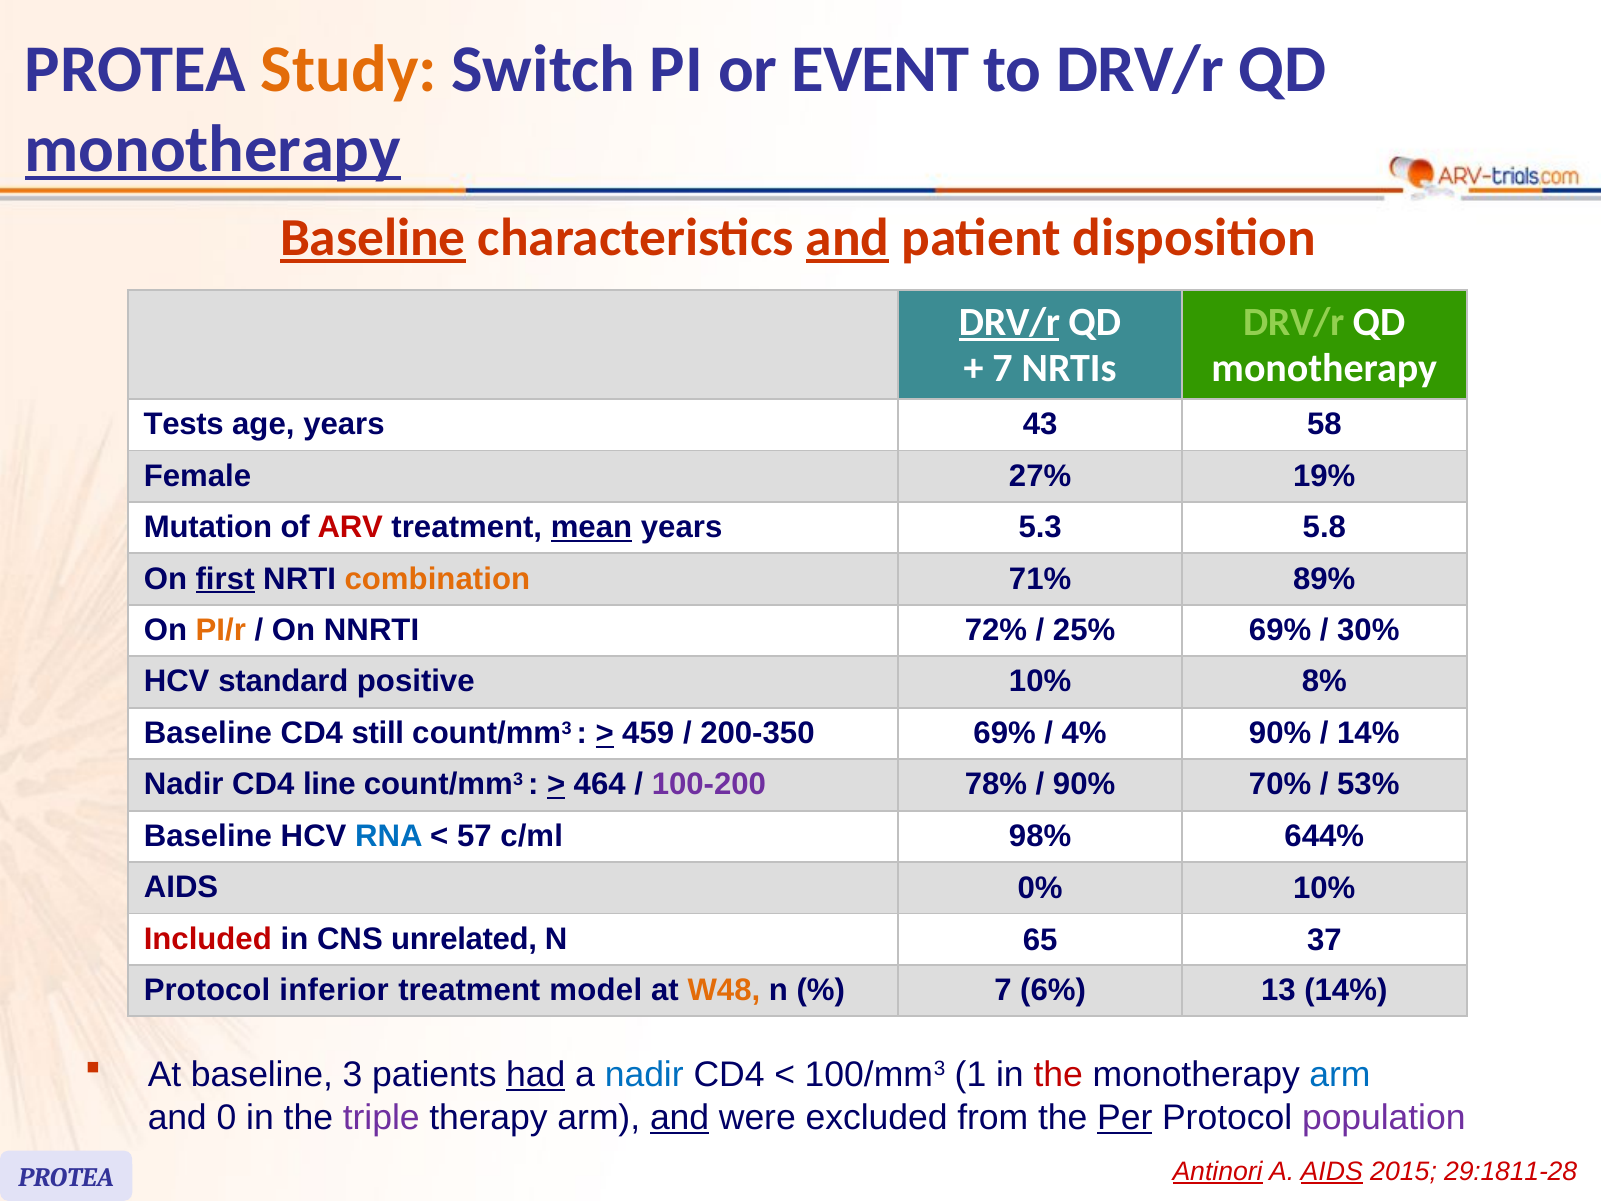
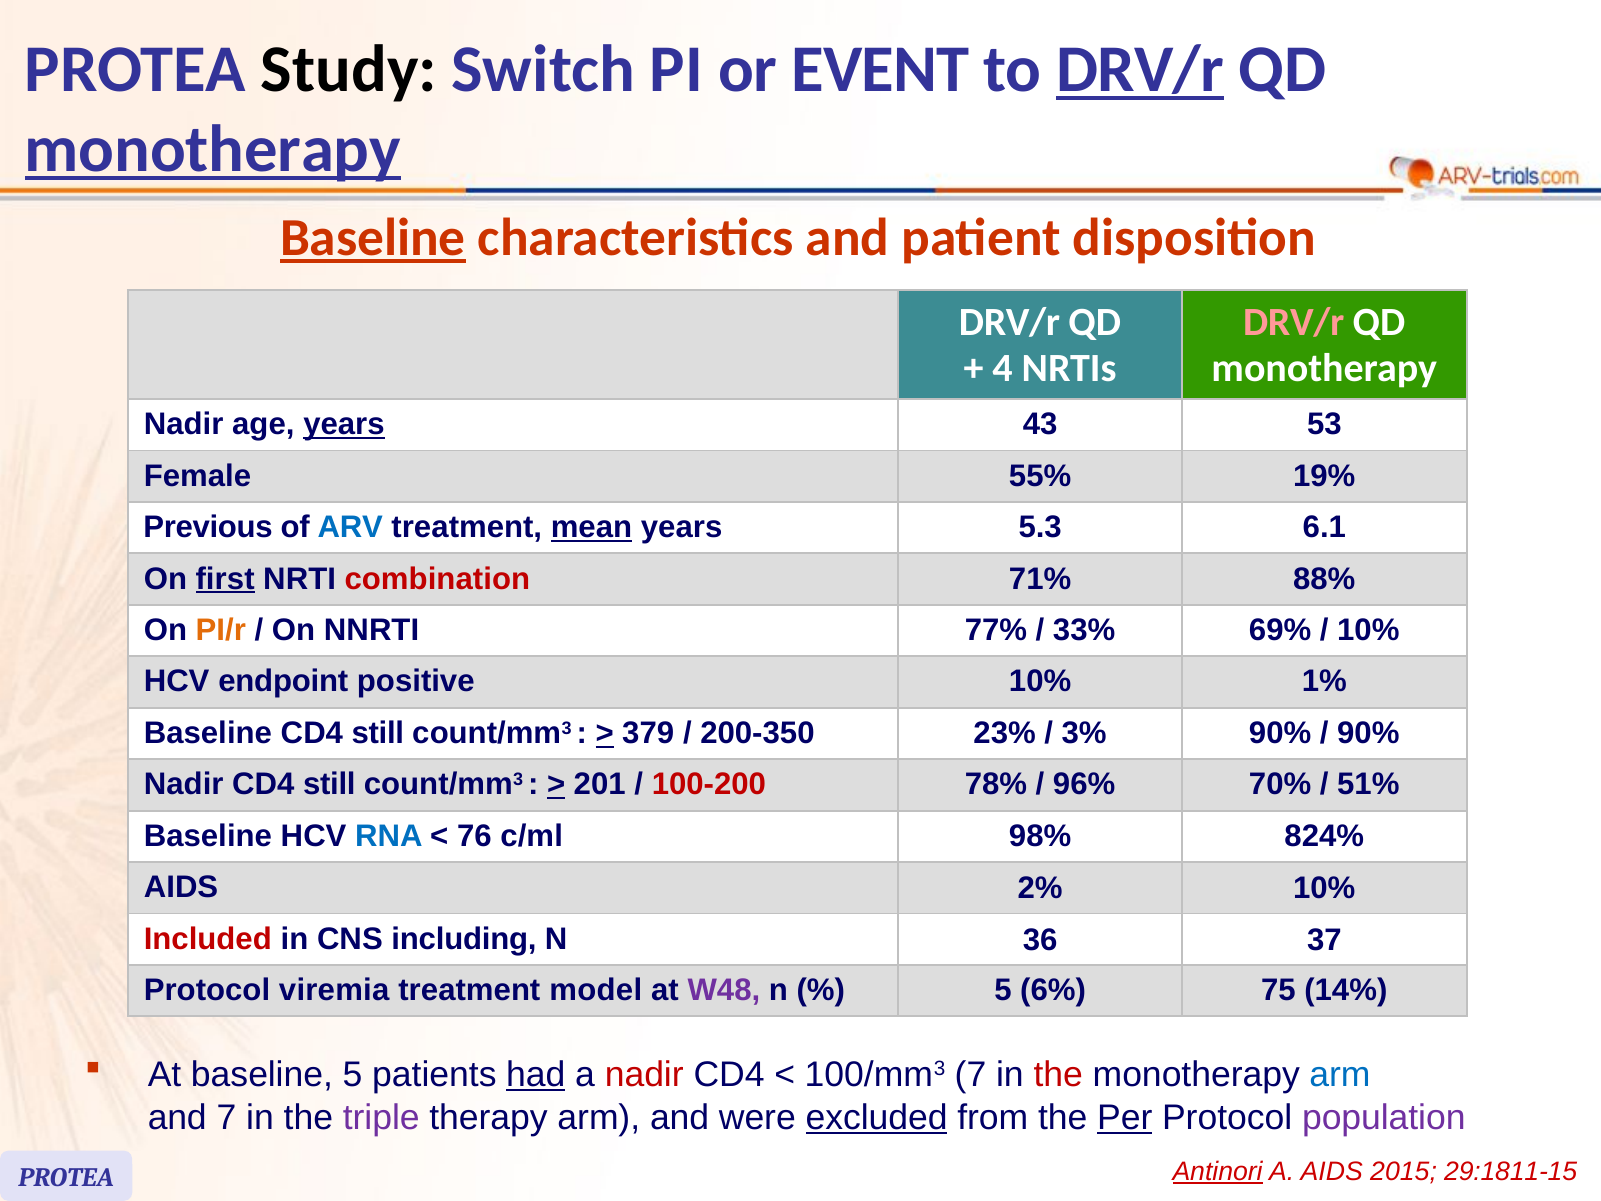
Study colour: orange -> black (349, 69)
DRV/r underline: none -> present (1140, 69)
and underline: present -> none (847, 238)
DRV/r underline: present -> none (1010, 322)
DRV/r colour: light green -> pink (1294, 322)
7: 7 -> 4 (1002, 368)
Tests: Tests -> Nadir (184, 424)
years underline: none -> present (344, 424)
58: 58 -> 53 (1324, 424)
27%: 27% -> 55% (1040, 476)
Mutation: Mutation -> Previous (208, 527)
ARV colour: red -> blue (350, 527)
5.8: 5.8 -> 6.1 (1324, 527)
combination colour: orange -> red (437, 579)
89%: 89% -> 88% (1324, 579)
72%: 72% -> 77% (996, 630)
25%: 25% -> 33% (1084, 630)
30%: 30% -> 10% (1368, 630)
standard: standard -> endpoint (283, 681)
8%: 8% -> 1% (1324, 681)
459: 459 -> 379 (648, 733)
200-350 69%: 69% -> 23% (1005, 733)
4%: 4% -> 3% (1084, 733)
14%: 14% -> 90% (1368, 733)
Nadir CD4 line: line -> still (329, 784)
464: 464 -> 201 (600, 784)
100-200 colour: purple -> red (709, 784)
90%: 90% -> 96% (1084, 784)
53%: 53% -> 51% (1368, 784)
57: 57 -> 76 (474, 836)
644%: 644% -> 824% (1324, 836)
0%: 0% -> 2% (1040, 888)
unrelated: unrelated -> including (464, 939)
65: 65 -> 36 (1040, 940)
inferior: inferior -> viremia (334, 990)
W48 colour: orange -> purple (724, 990)
7: 7 -> 5 (1003, 990)
13: 13 -> 75 (1278, 990)
baseline 3: 3 -> 5 (353, 1074)
nadir colour: blue -> red (644, 1074)
100/mm3 1: 1 -> 7 (970, 1074)
and 0: 0 -> 7 (226, 1117)
and underline: present -> none (680, 1117)
excluded underline: none -> present (877, 1117)
AIDS underline: present -> none (1332, 1171)
29:1811-28: 29:1811-28 -> 29:1811-15 (1511, 1171)
